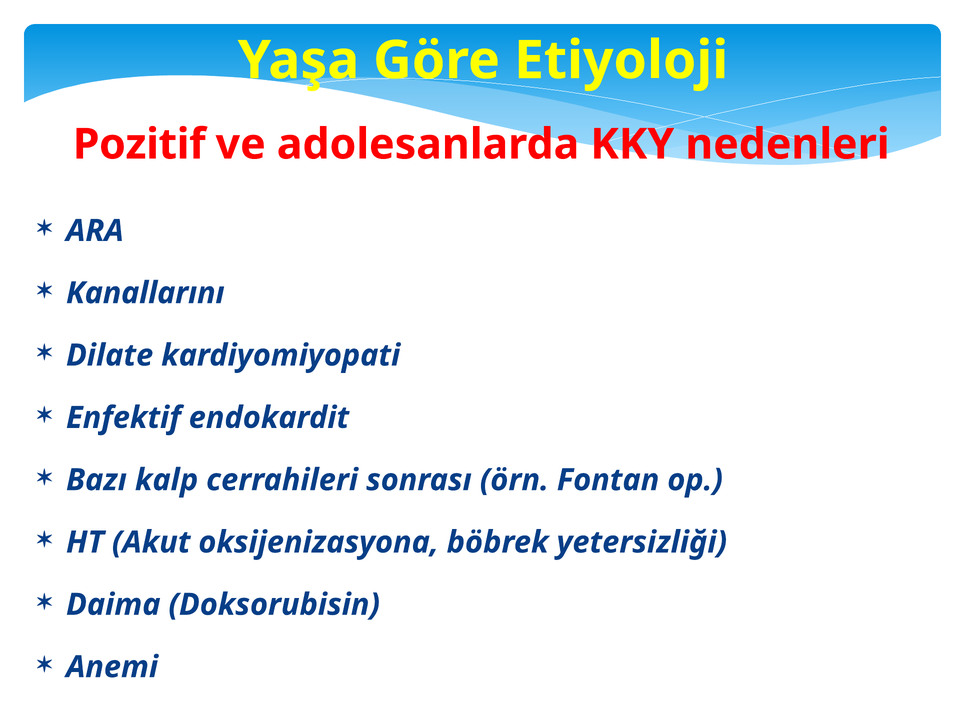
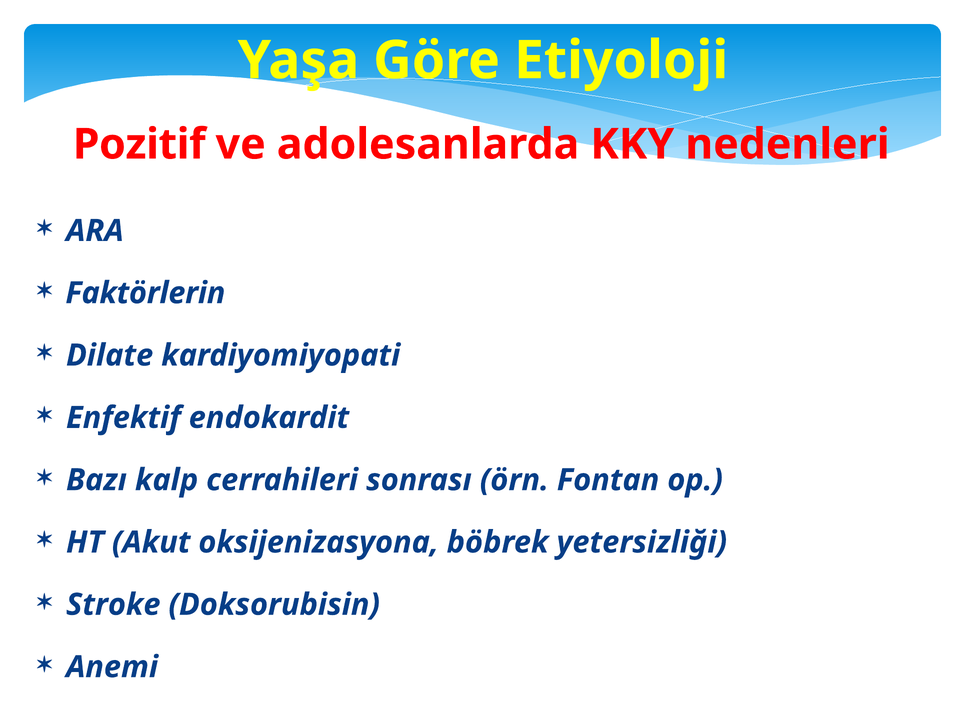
Kanallarını: Kanallarını -> Faktörlerin (145, 293)
Daima: Daima -> Stroke (113, 605)
